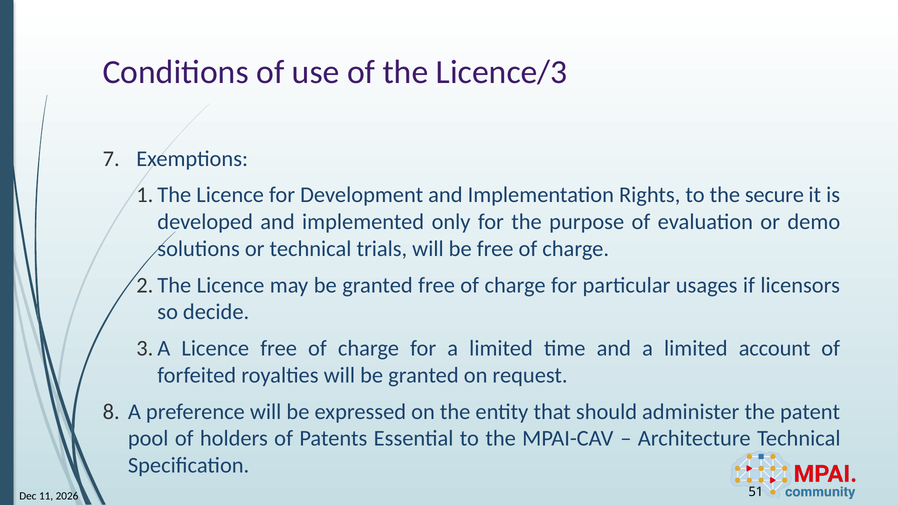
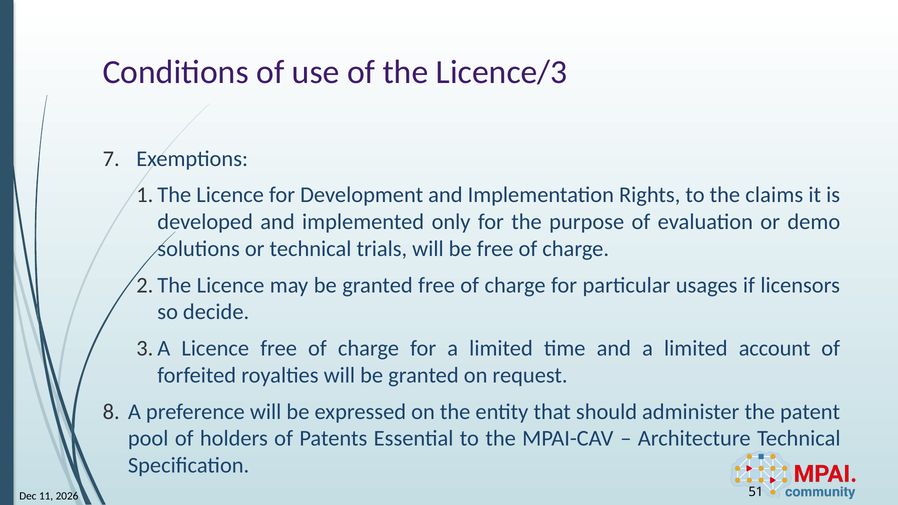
secure: secure -> claims (774, 195)
